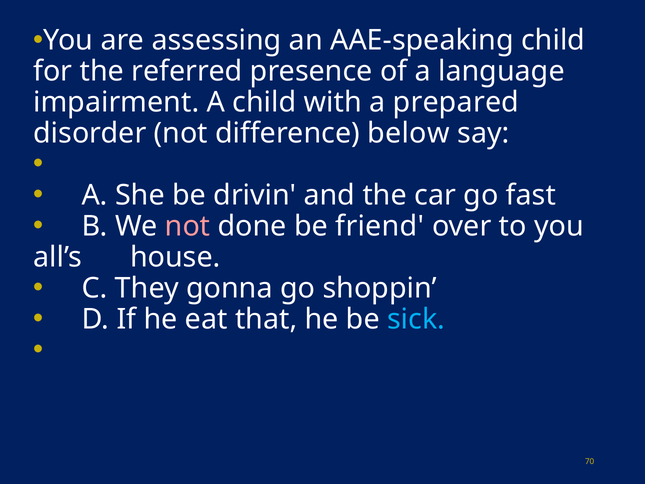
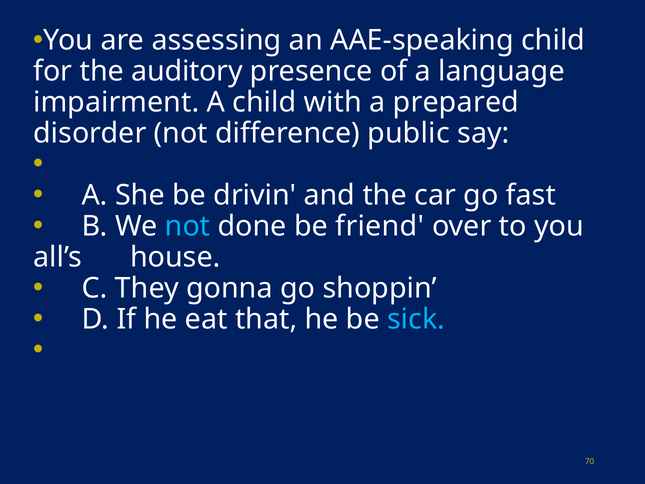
referred: referred -> auditory (187, 71)
below: below -> public (409, 133)
not colour: pink -> light blue (188, 226)
